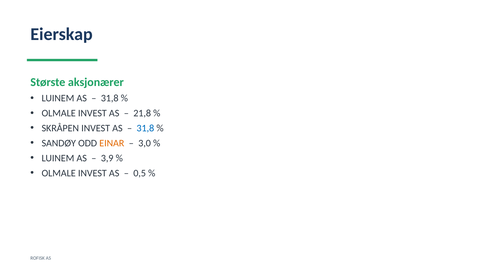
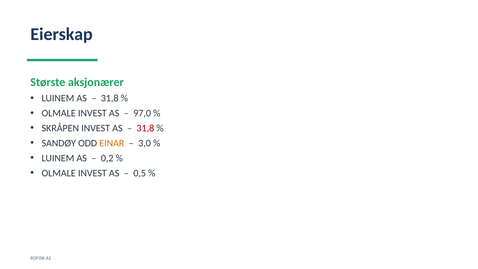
21,8: 21,8 -> 97,0 (142, 113)
31,8 colour: blue -> red (145, 128)
3,9: 3,9 -> 0,2 (107, 158)
